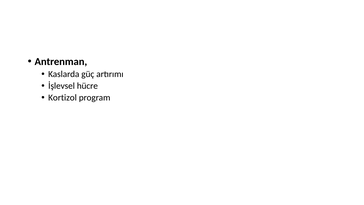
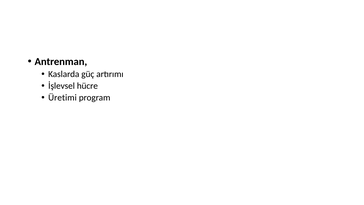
Kortizol: Kortizol -> Üretimi (62, 98)
